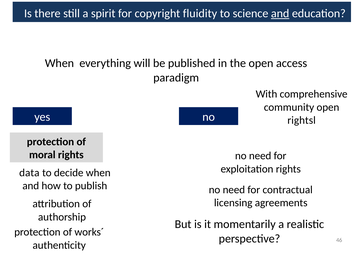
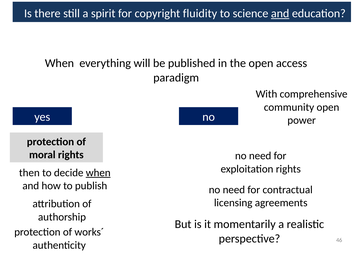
rightsl: rightsl -> power (302, 120)
data: data -> then (29, 172)
when underline: none -> present (98, 172)
